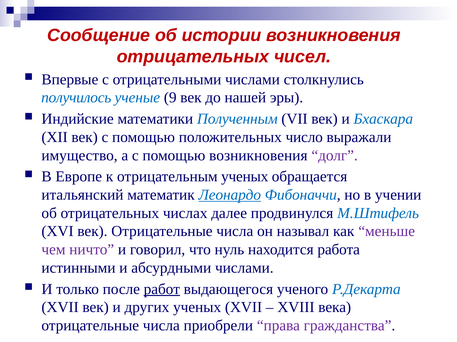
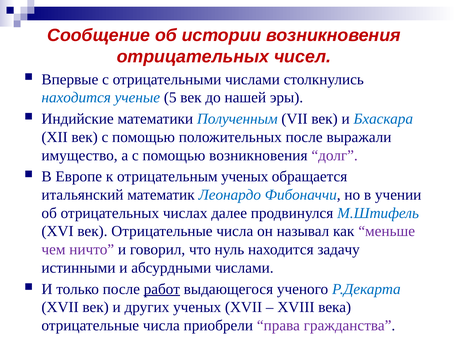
получилось: получилось -> находится (76, 98)
9: 9 -> 5 (170, 98)
положительных число: число -> после (304, 137)
Леонардо underline: present -> none (230, 195)
работа: работа -> задачу (339, 250)
